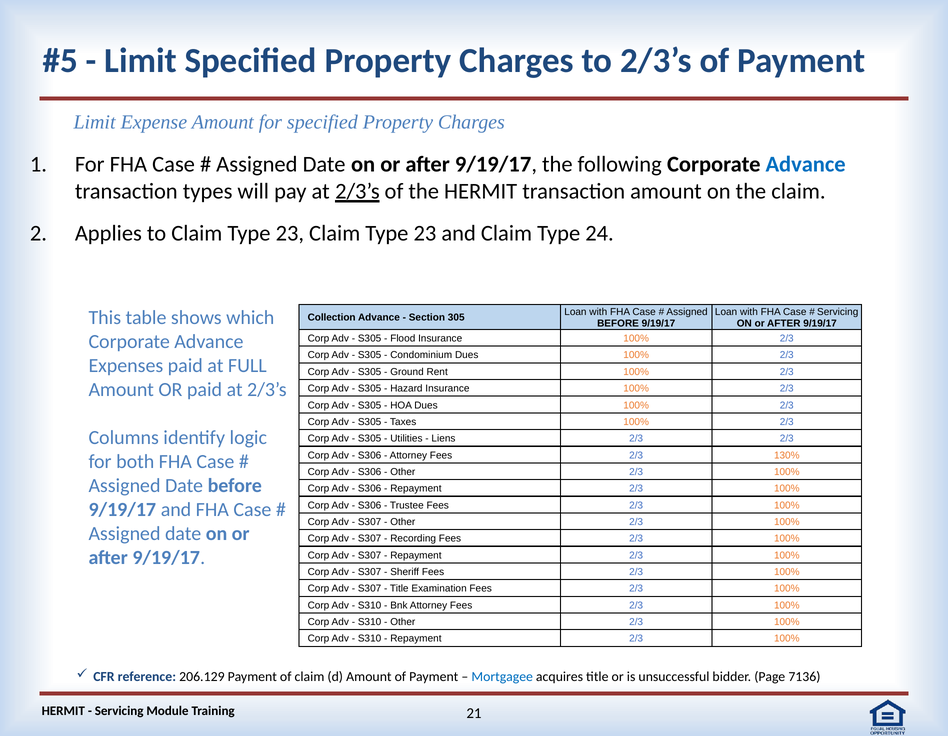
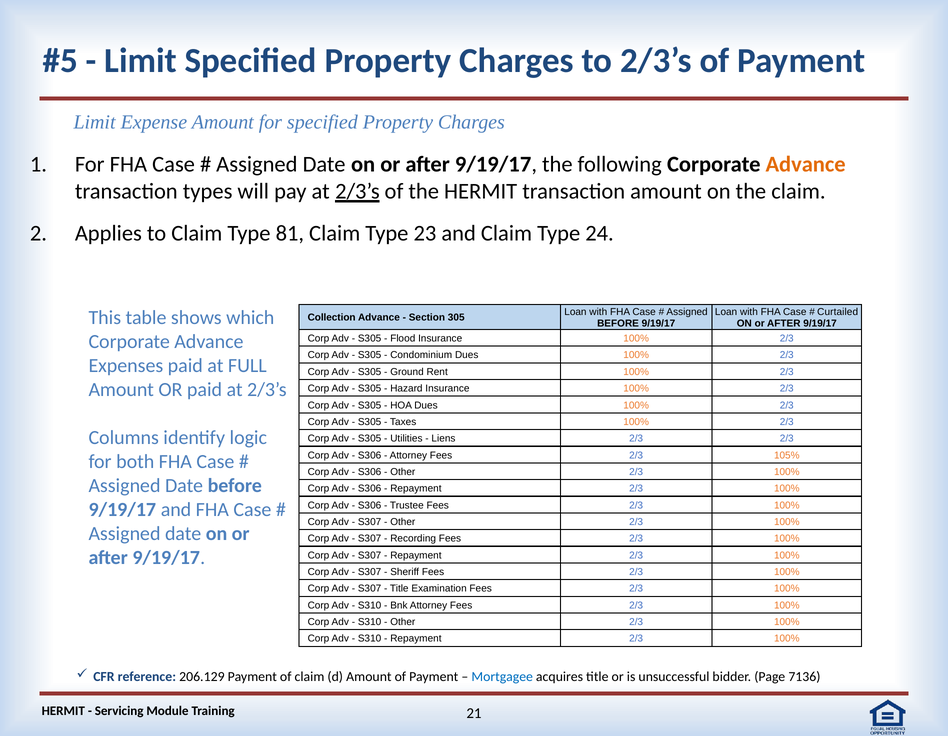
Advance colour: blue -> orange (806, 164)
to Claim Type 23: 23 -> 81 (290, 233)
Servicing: Servicing -> Curtailed (838, 312)
130%: 130% -> 105% (787, 455)
